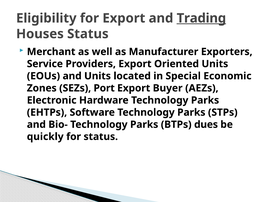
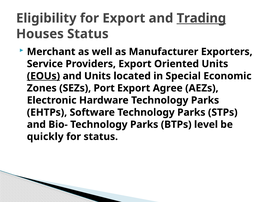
EOUs underline: none -> present (43, 76)
Buyer: Buyer -> Agree (168, 88)
dues: dues -> level (206, 124)
